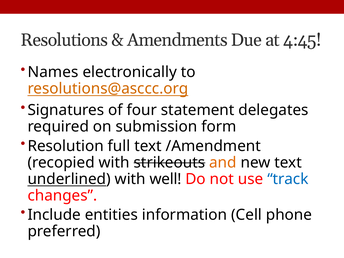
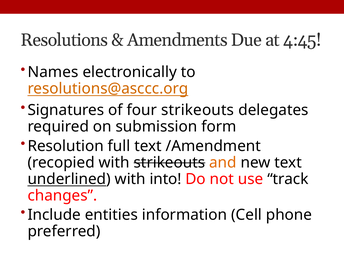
four statement: statement -> strikeouts (198, 110)
well: well -> into (166, 179)
track colour: blue -> black (288, 179)
